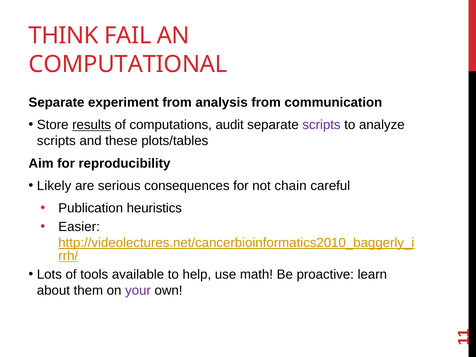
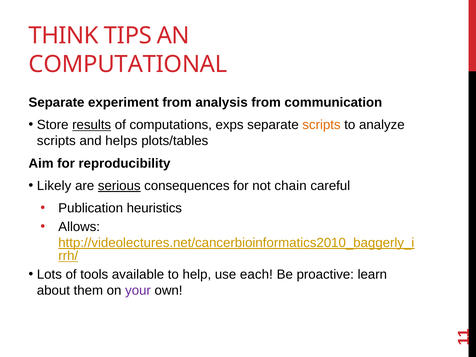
FAIL: FAIL -> TIPS (128, 36)
audit: audit -> exps (230, 125)
scripts colour: purple -> orange (321, 125)
these: these -> helps (121, 141)
serious underline: none -> present (119, 186)
Easier: Easier -> Allows (79, 227)
math: math -> each (256, 274)
